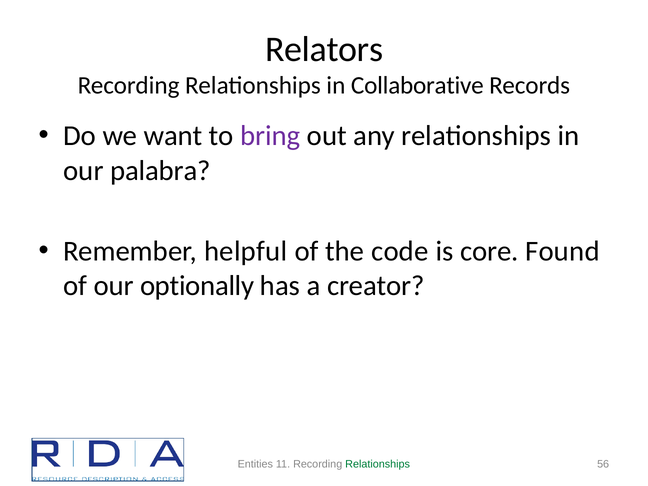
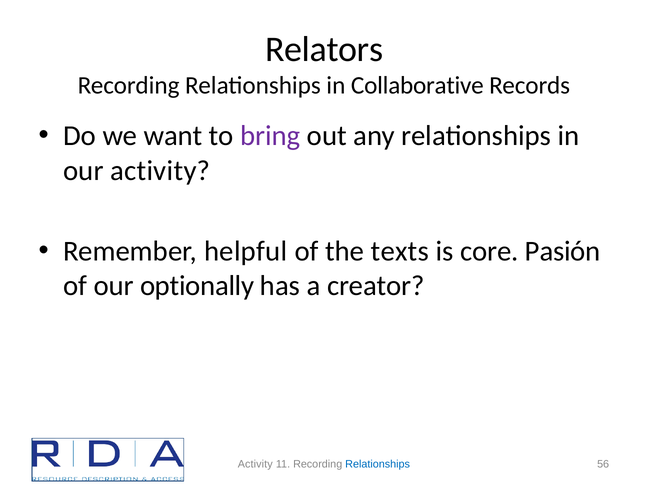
our palabra: palabra -> activity (160, 171)
code: code -> texts (400, 251)
Found: Found -> Pasión (563, 251)
Entities: Entities -> Activity (255, 464)
Relationships colour: green -> blue (378, 464)
